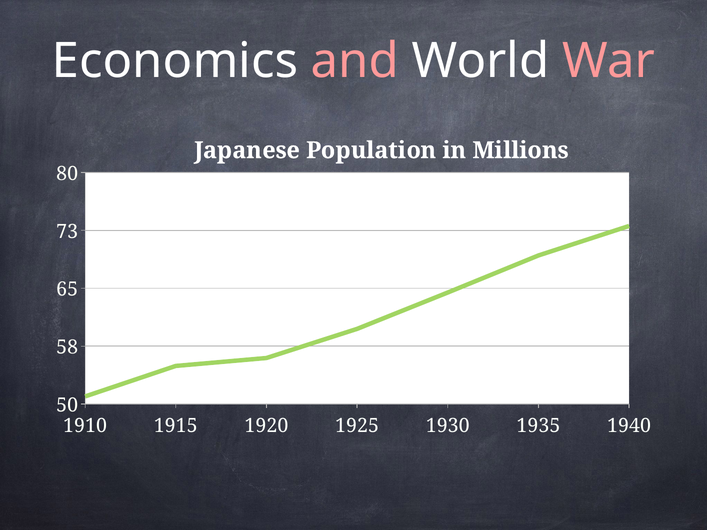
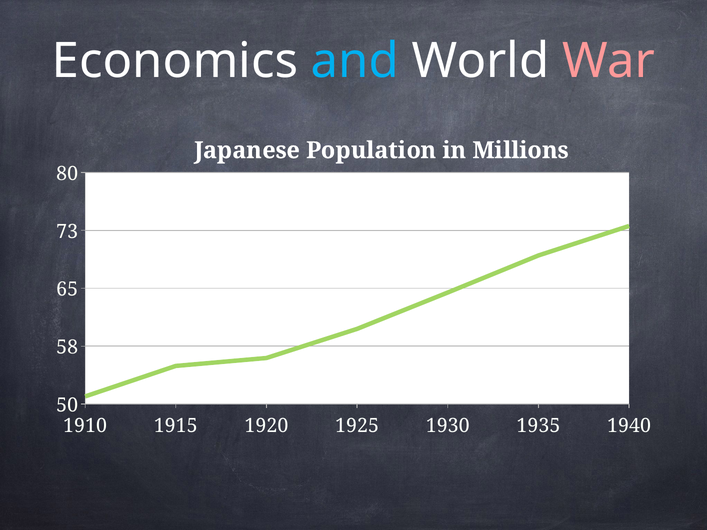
and colour: pink -> light blue (355, 61)
